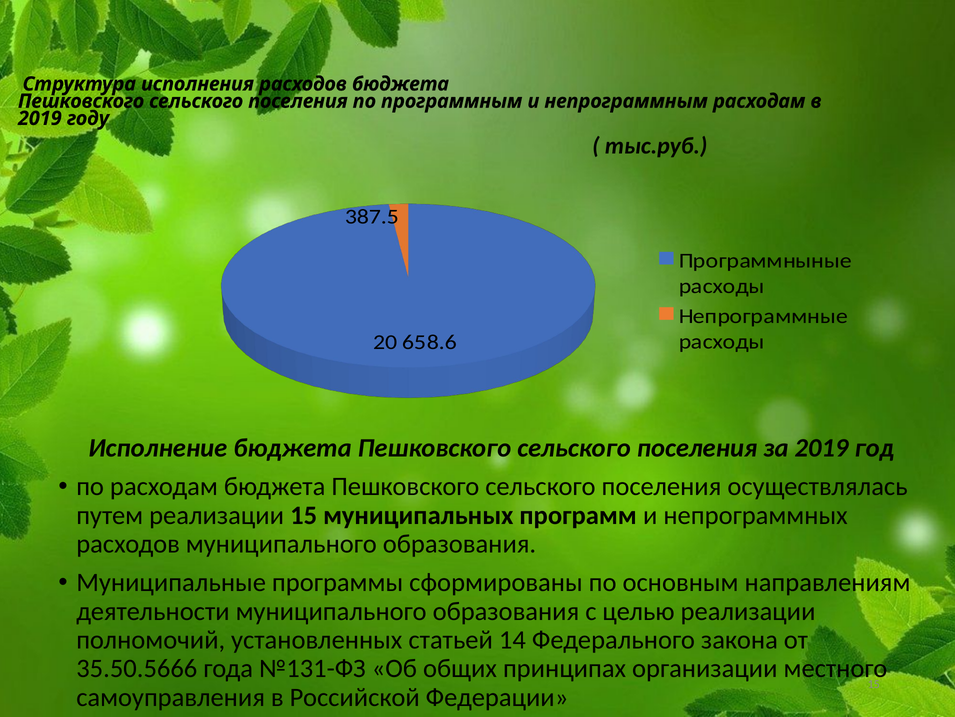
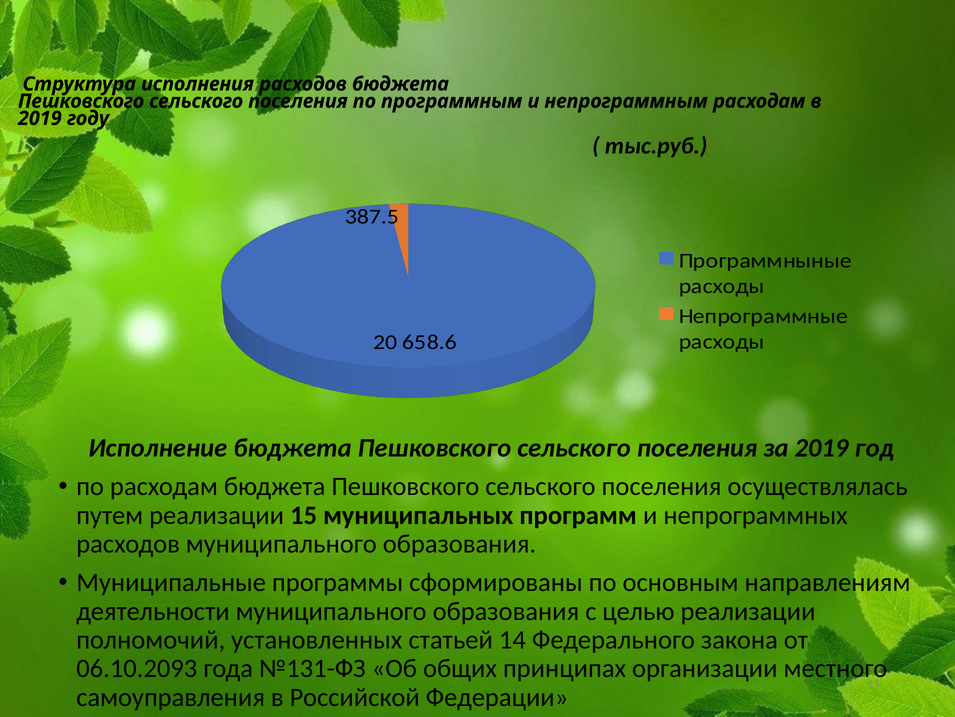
35.50.5666: 35.50.5666 -> 06.10.2093 (137, 668)
